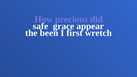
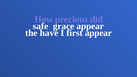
been: been -> have (49, 33)
first wretch: wretch -> appear (98, 33)
